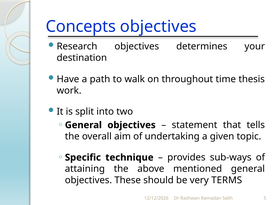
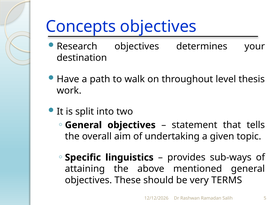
time: time -> level (226, 79)
technique: technique -> linguistics (129, 158)
